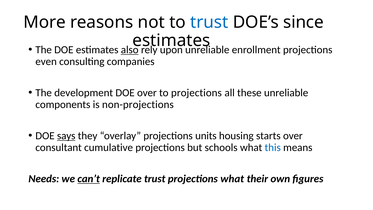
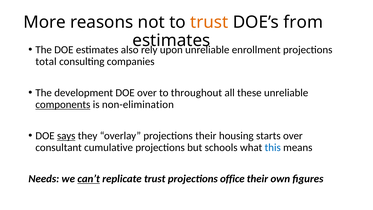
trust colour: blue -> orange (209, 22)
since: since -> from (303, 22)
also underline: present -> none (130, 50)
even: even -> total (46, 61)
to projections: projections -> throughout (196, 93)
components underline: none -> present (63, 104)
non-projections: non-projections -> non-elimination (138, 104)
projections units: units -> their (206, 136)
projections what: what -> office (232, 179)
